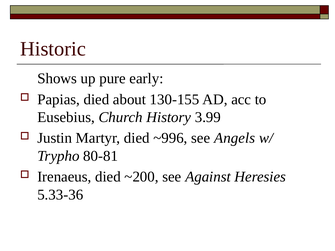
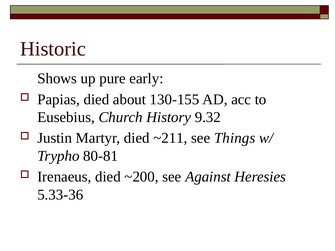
3.99: 3.99 -> 9.32 (208, 117)
~996: ~996 -> ~211 (170, 138)
Angels: Angels -> Things (235, 138)
